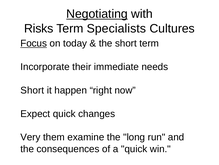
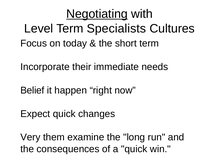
Risks: Risks -> Level (39, 28)
Focus underline: present -> none (34, 43)
Short: Short -> Belief (32, 90)
